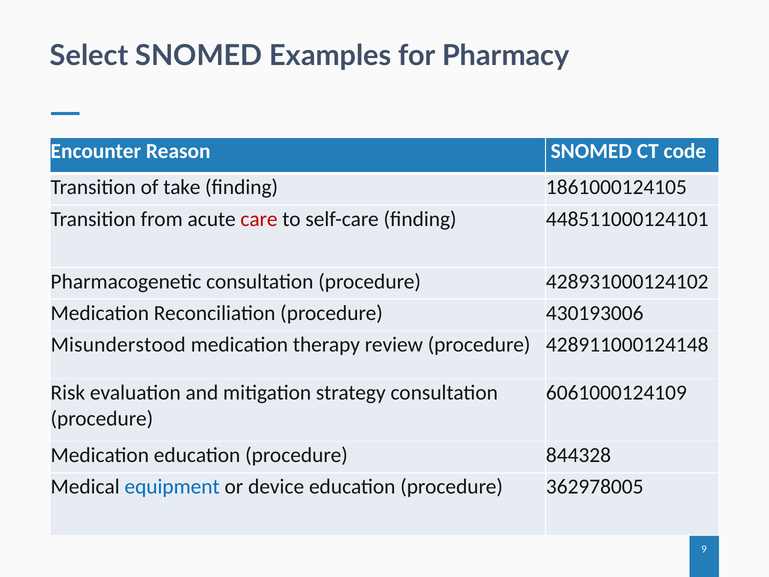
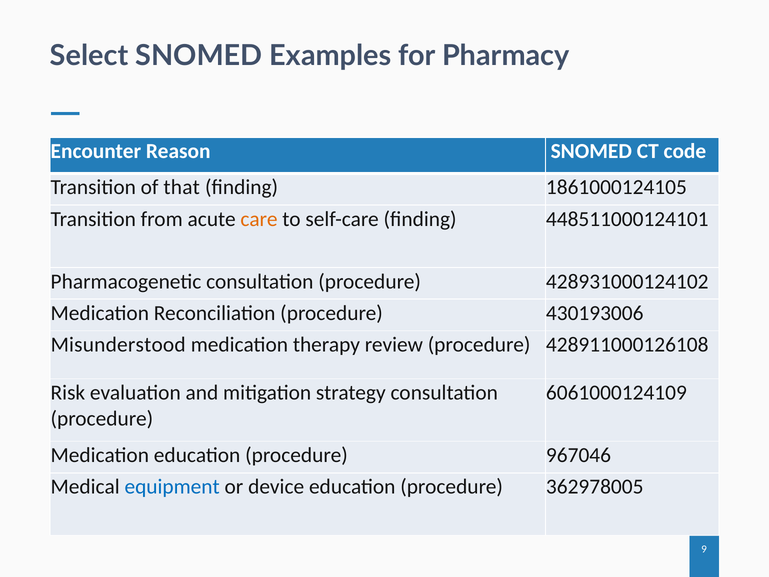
take: take -> that (182, 187)
care colour: red -> orange (259, 219)
428911000124148: 428911000124148 -> 428911000126108 (627, 345)
844328: 844328 -> 967046 (578, 455)
